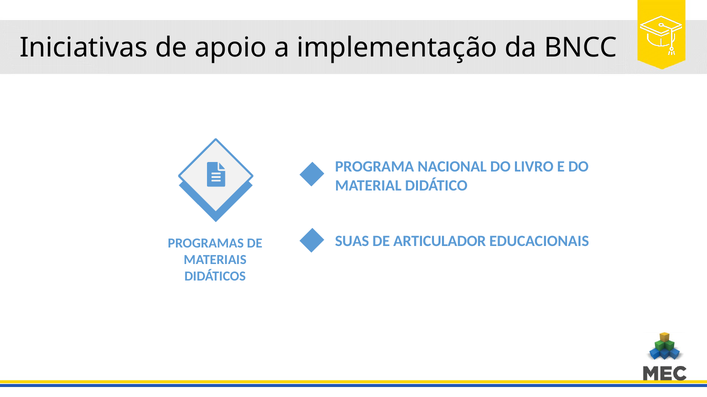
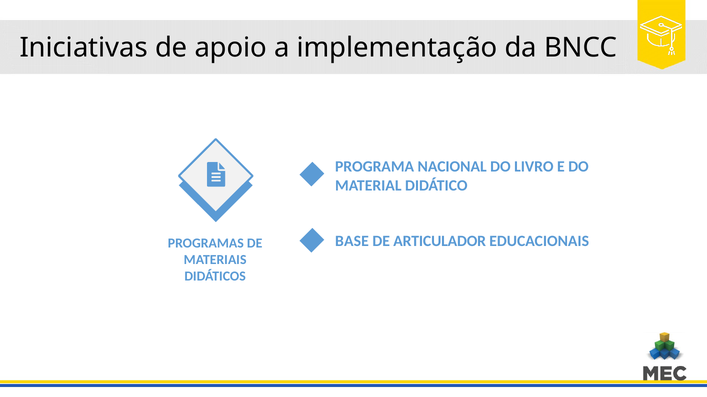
SUAS: SUAS -> BASE (352, 242)
